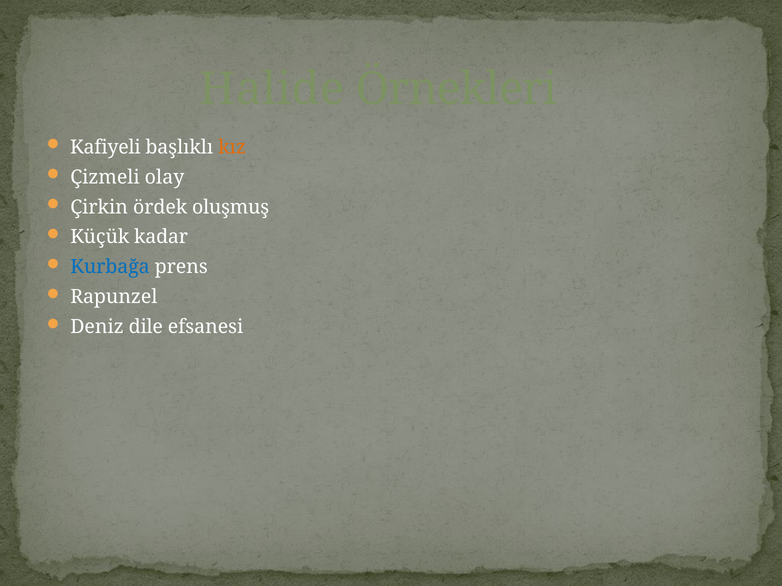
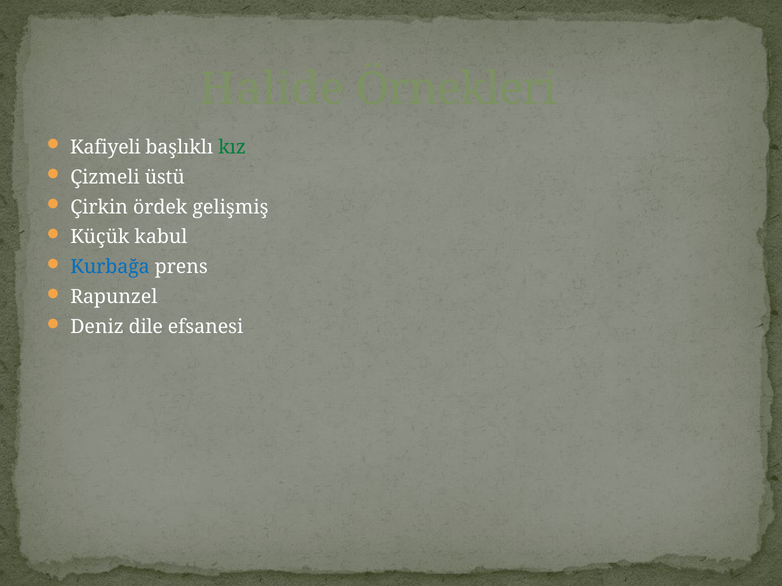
kız colour: orange -> green (232, 147)
olay: olay -> üstü (165, 177)
oluşmuş: oluşmuş -> gelişmiş (230, 207)
kadar: kadar -> kabul (161, 237)
